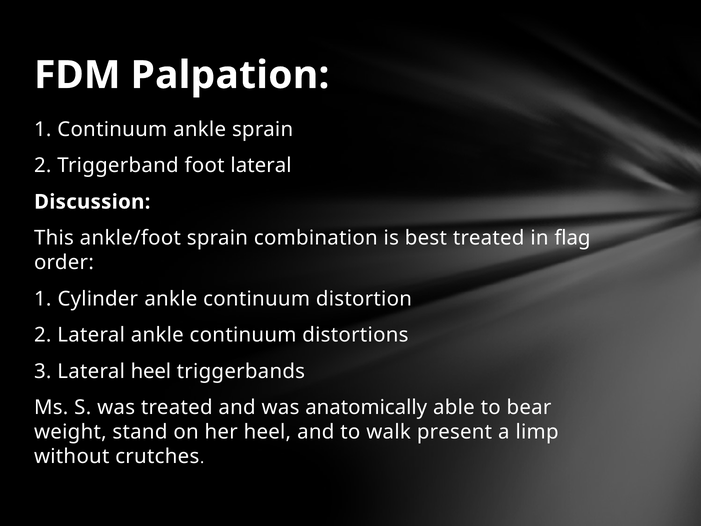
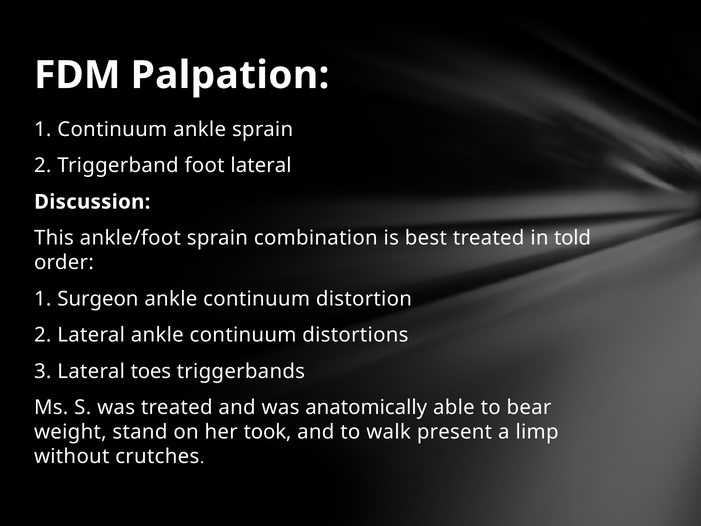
flag: flag -> told (573, 238)
Cylinder: Cylinder -> Surgeon (98, 299)
Lateral heel: heel -> toes (151, 371)
her heel: heel -> took (268, 432)
